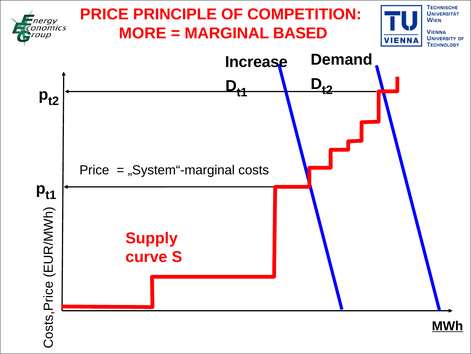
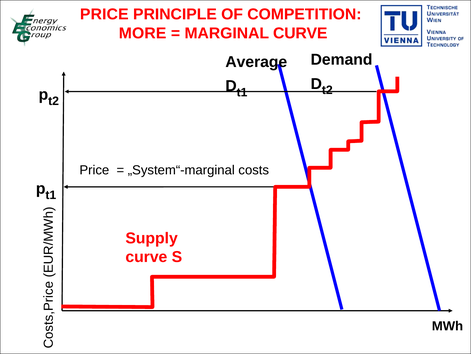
MARGINAL BASED: BASED -> CURVE (300, 33)
Increase: Increase -> Average (256, 62)
MWh underline: present -> none (447, 325)
